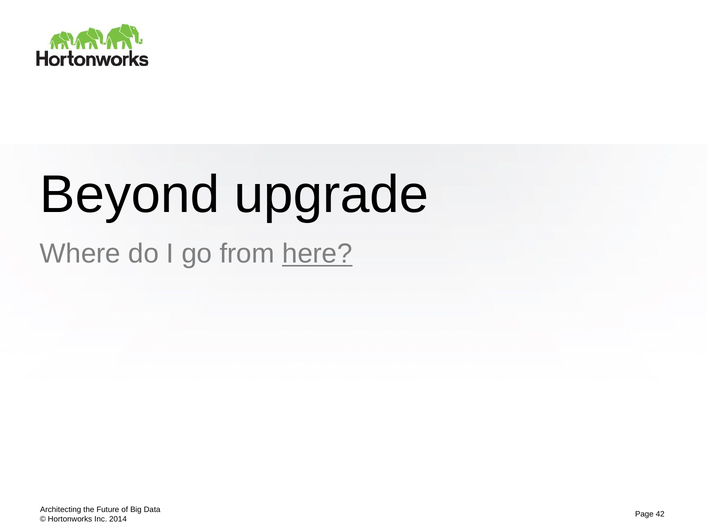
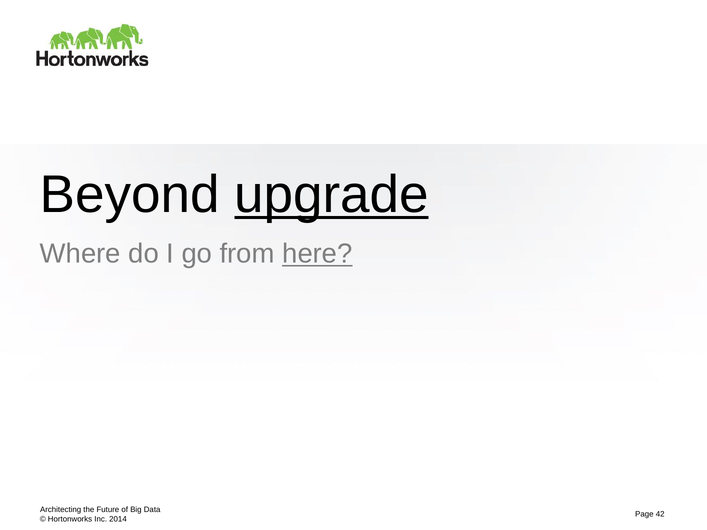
upgrade underline: none -> present (332, 195)
